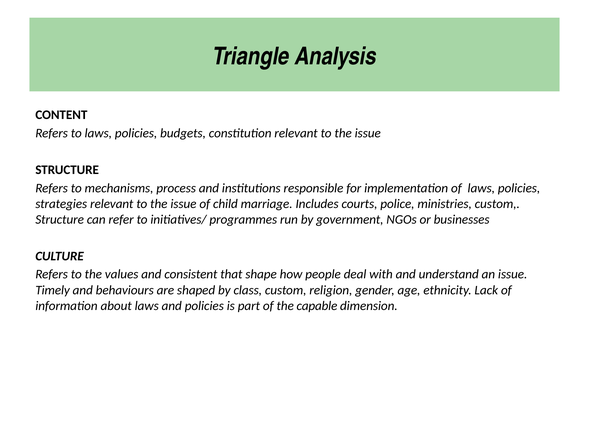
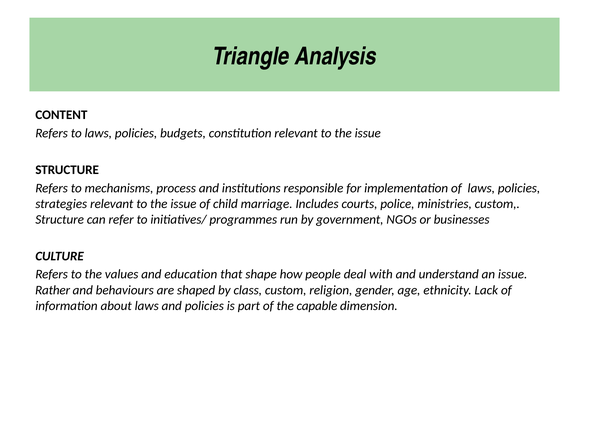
consistent: consistent -> education (191, 274)
Timely: Timely -> Rather (53, 290)
